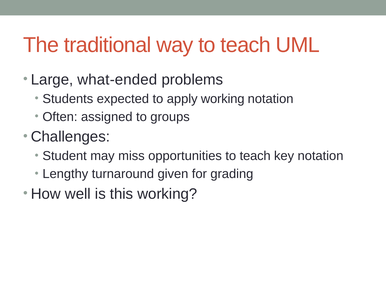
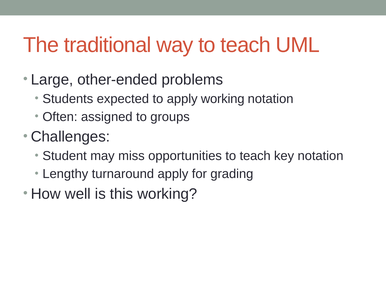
what-ended: what-ended -> other-ended (118, 80)
turnaround given: given -> apply (173, 174)
